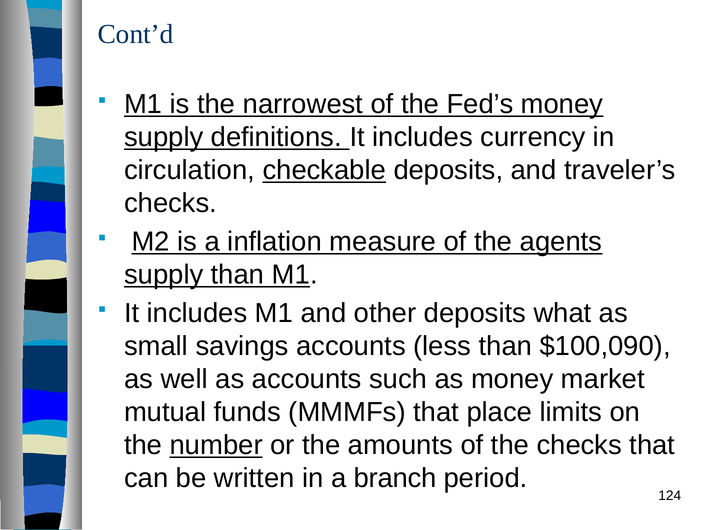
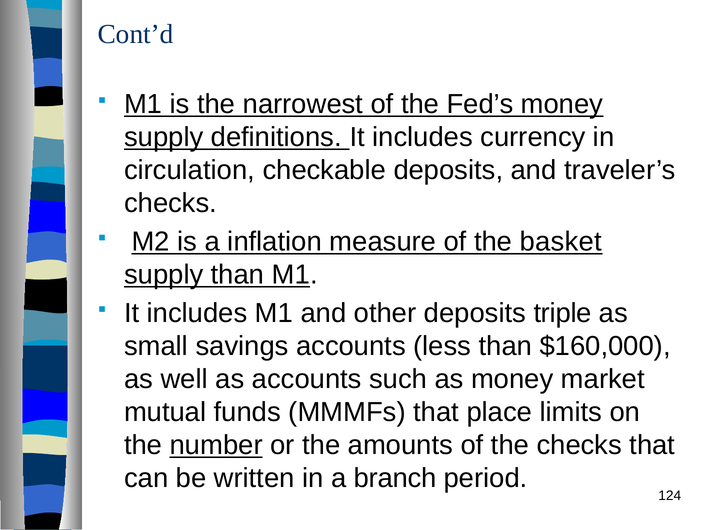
checkable underline: present -> none (324, 170)
agents: agents -> basket (561, 242)
what: what -> triple (563, 313)
$100,090: $100,090 -> $160,000 (605, 346)
